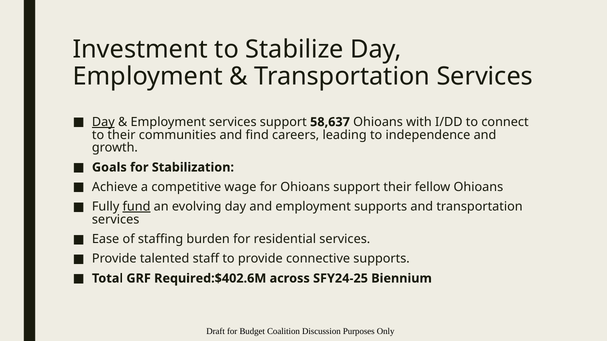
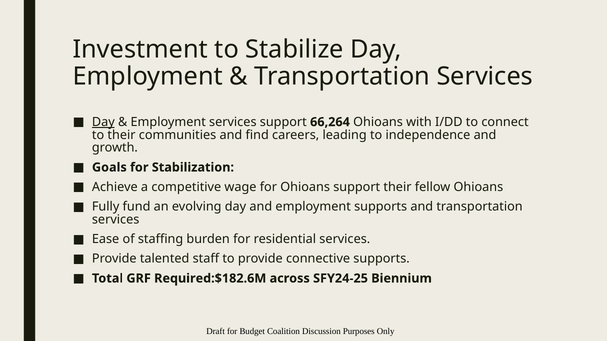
58,637: 58,637 -> 66,264 (330, 122)
fund underline: present -> none (137, 207)
Required:$402.6M: Required:$402.6M -> Required:$182.6M (210, 279)
